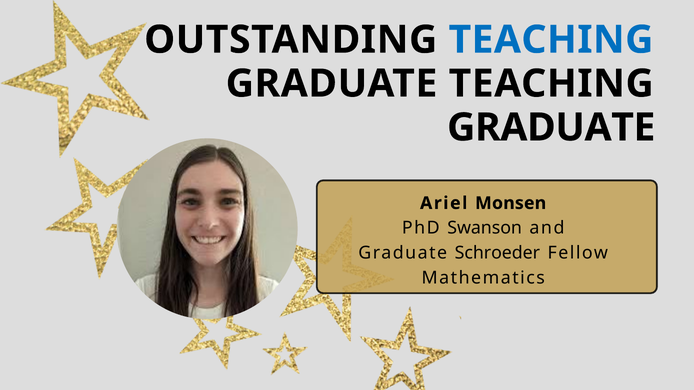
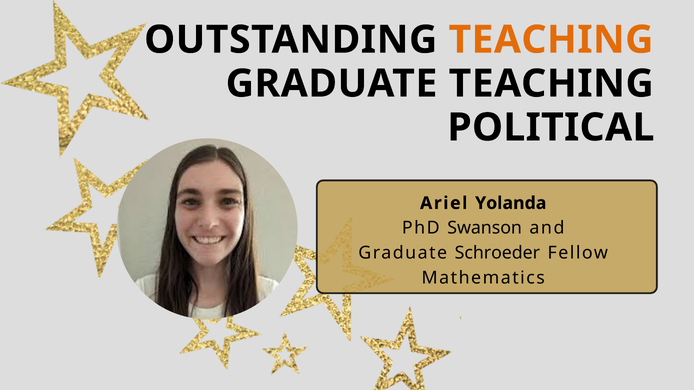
TEACHING colour: blue -> orange (551, 40)
GRADUATE: GRADUATE -> POLITICAL (551, 128)
Monsen: Monsen -> Yolanda (511, 203)
